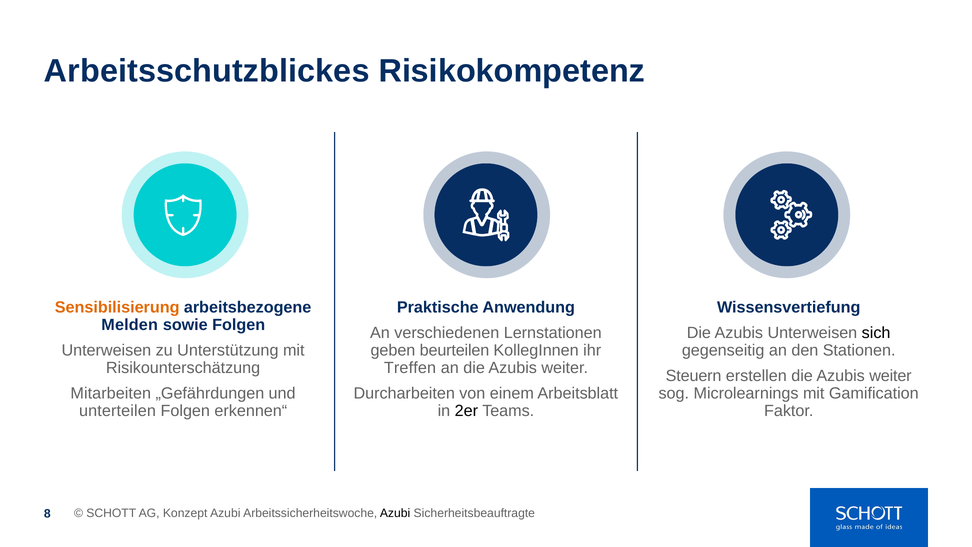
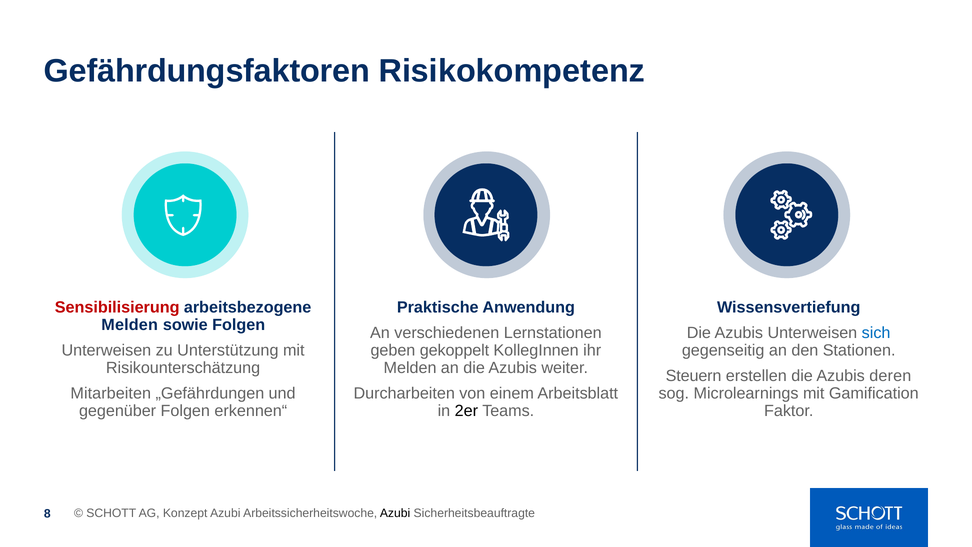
Arbeitsschutzblickes: Arbeitsschutzblickes -> Gefährdungsfaktoren (207, 71)
Sensibilisierung colour: orange -> red (117, 307)
sich colour: black -> blue (876, 333)
beurteilen: beurteilen -> gekoppelt (454, 350)
Treffen: Treffen -> Melden (410, 368)
erstellen die Azubis weiter: weiter -> deren (890, 376)
unterteilen: unterteilen -> gegenüber (118, 411)
